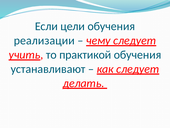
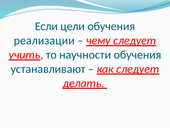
практикой: практикой -> научности (85, 55)
